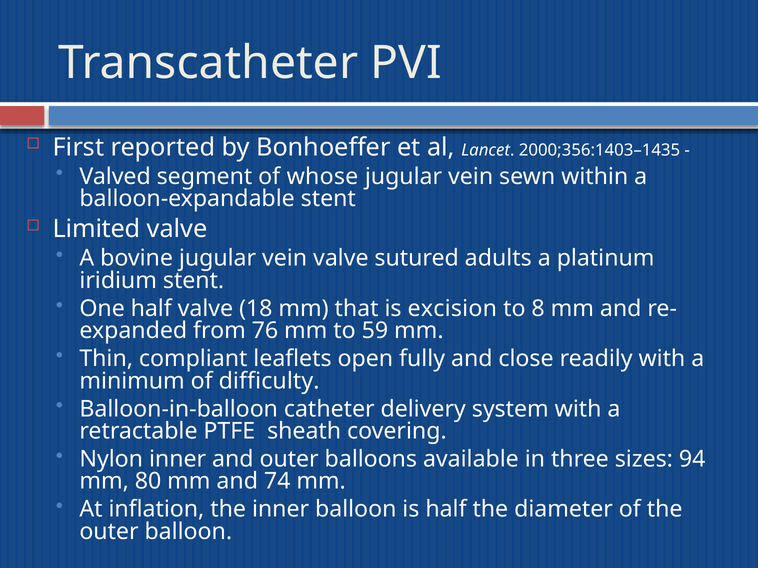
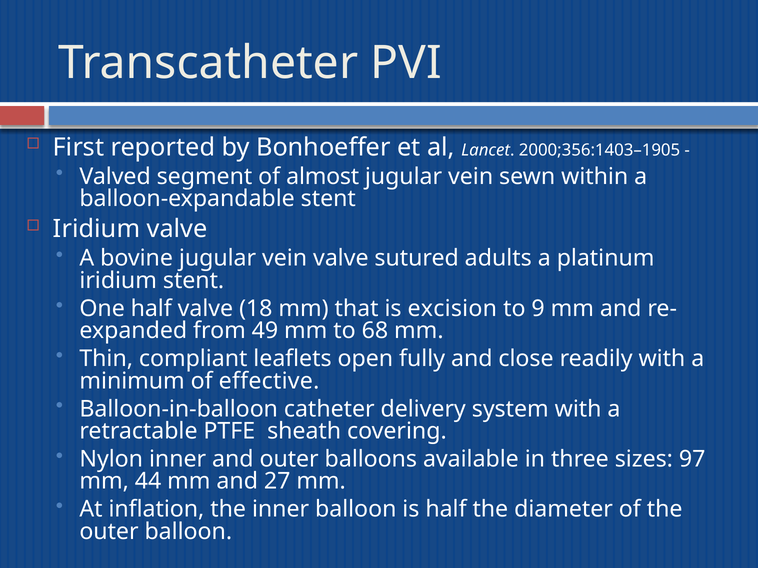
2000;356:1403–1435: 2000;356:1403–1435 -> 2000;356:1403–1905 (600, 150)
whose: whose -> almost (323, 177)
Limited: Limited -> Iridium (97, 229)
8: 8 -> 9 (538, 309)
76: 76 -> 49 (265, 331)
59: 59 -> 68 (375, 331)
difficulty: difficulty -> effective (269, 381)
94: 94 -> 97 (692, 459)
80: 80 -> 44 (148, 482)
74: 74 -> 27 (277, 482)
